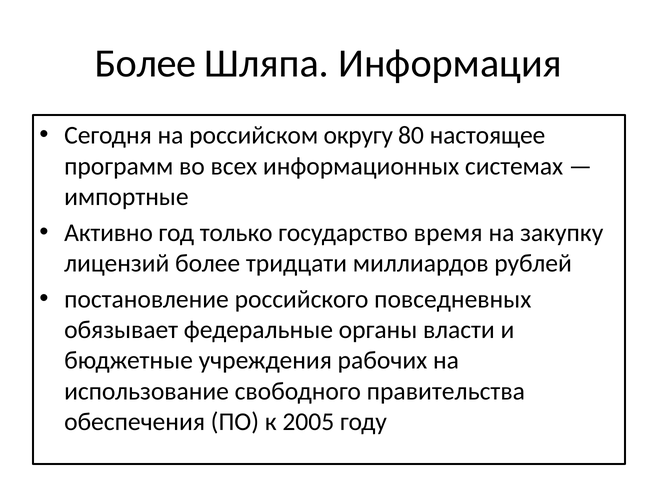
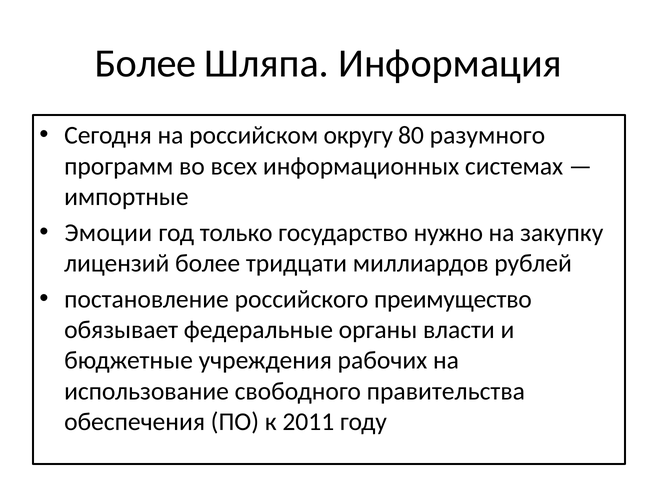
настоящее: настоящее -> разумного (487, 136)
Активно: Активно -> Эмоции (108, 233)
время: время -> нужно (448, 233)
повседневных: повседневных -> преимущество (453, 299)
2005: 2005 -> 2011 (308, 422)
